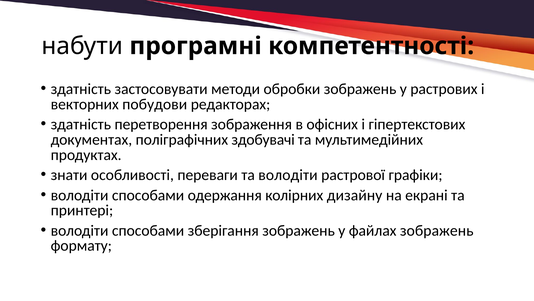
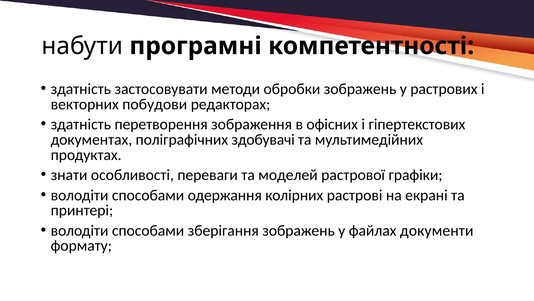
та володіти: володіти -> моделей (288, 175)
дизайну: дизайну -> растрові (355, 195)
файлах зображень: зображень -> документи (437, 230)
